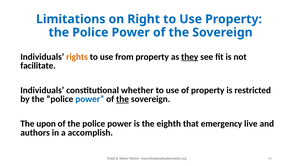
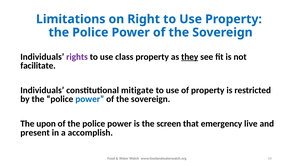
rights colour: orange -> purple (77, 57)
from: from -> class (124, 57)
whether: whether -> mitigate (137, 90)
the underline: present -> none (123, 99)
eighth: eighth -> screen (169, 123)
authors: authors -> present (35, 132)
